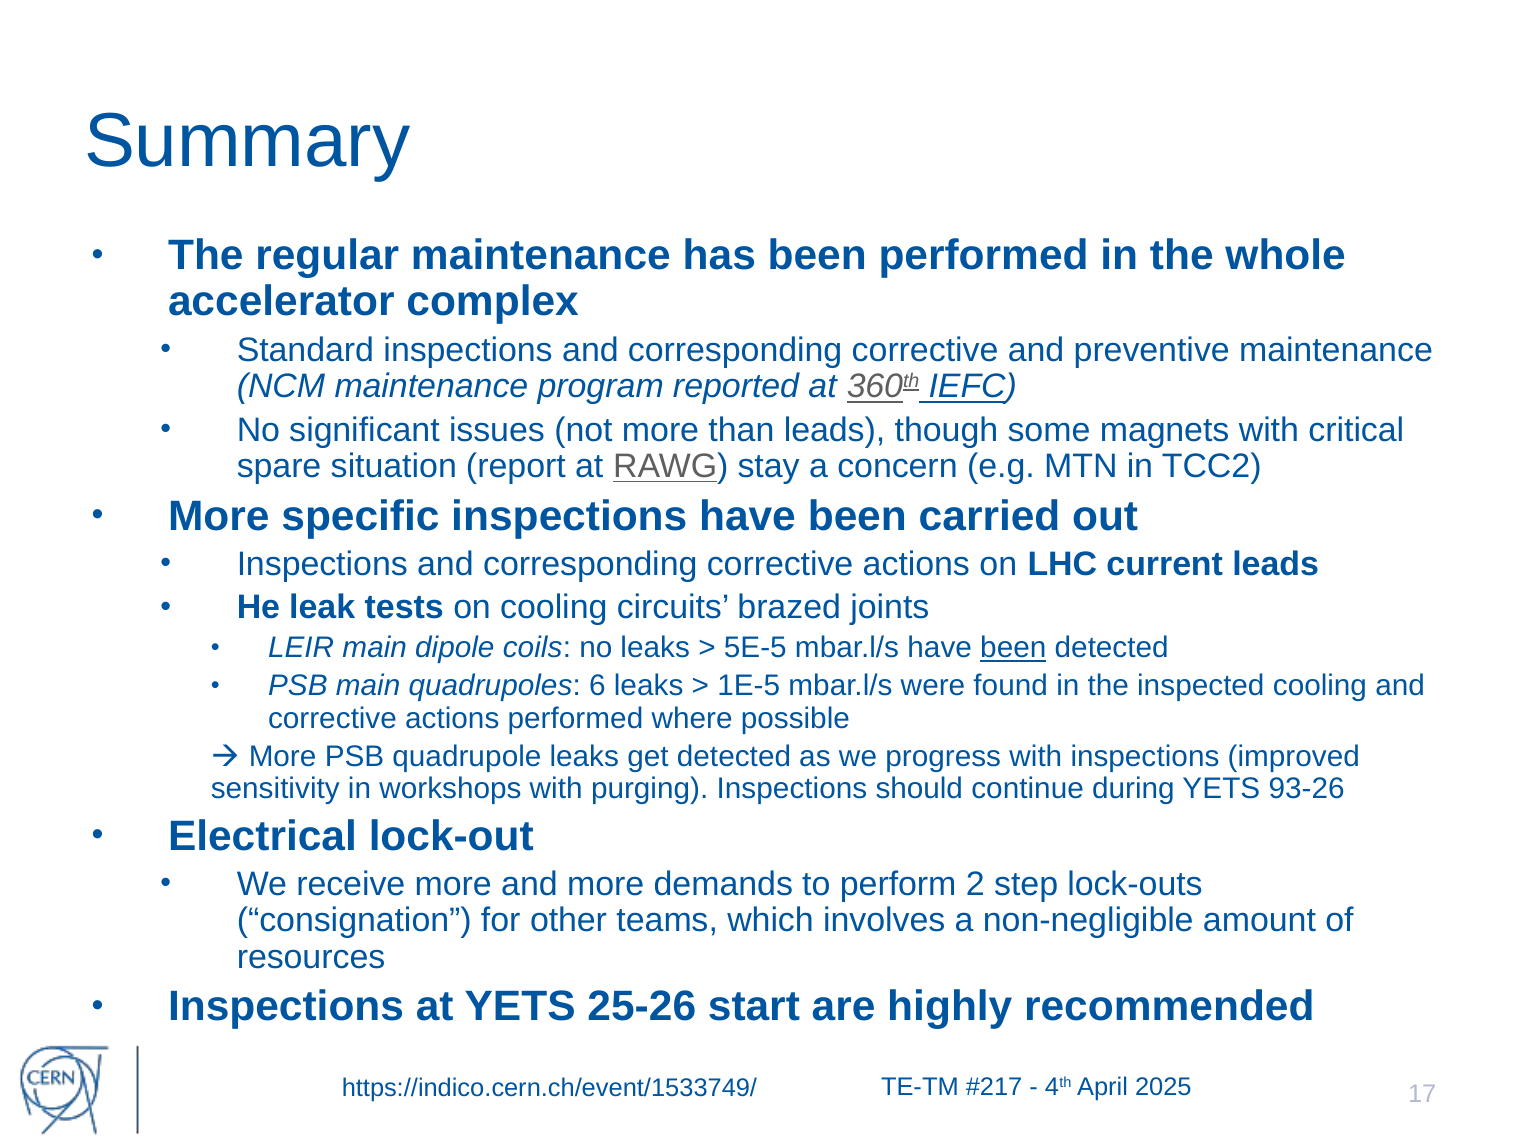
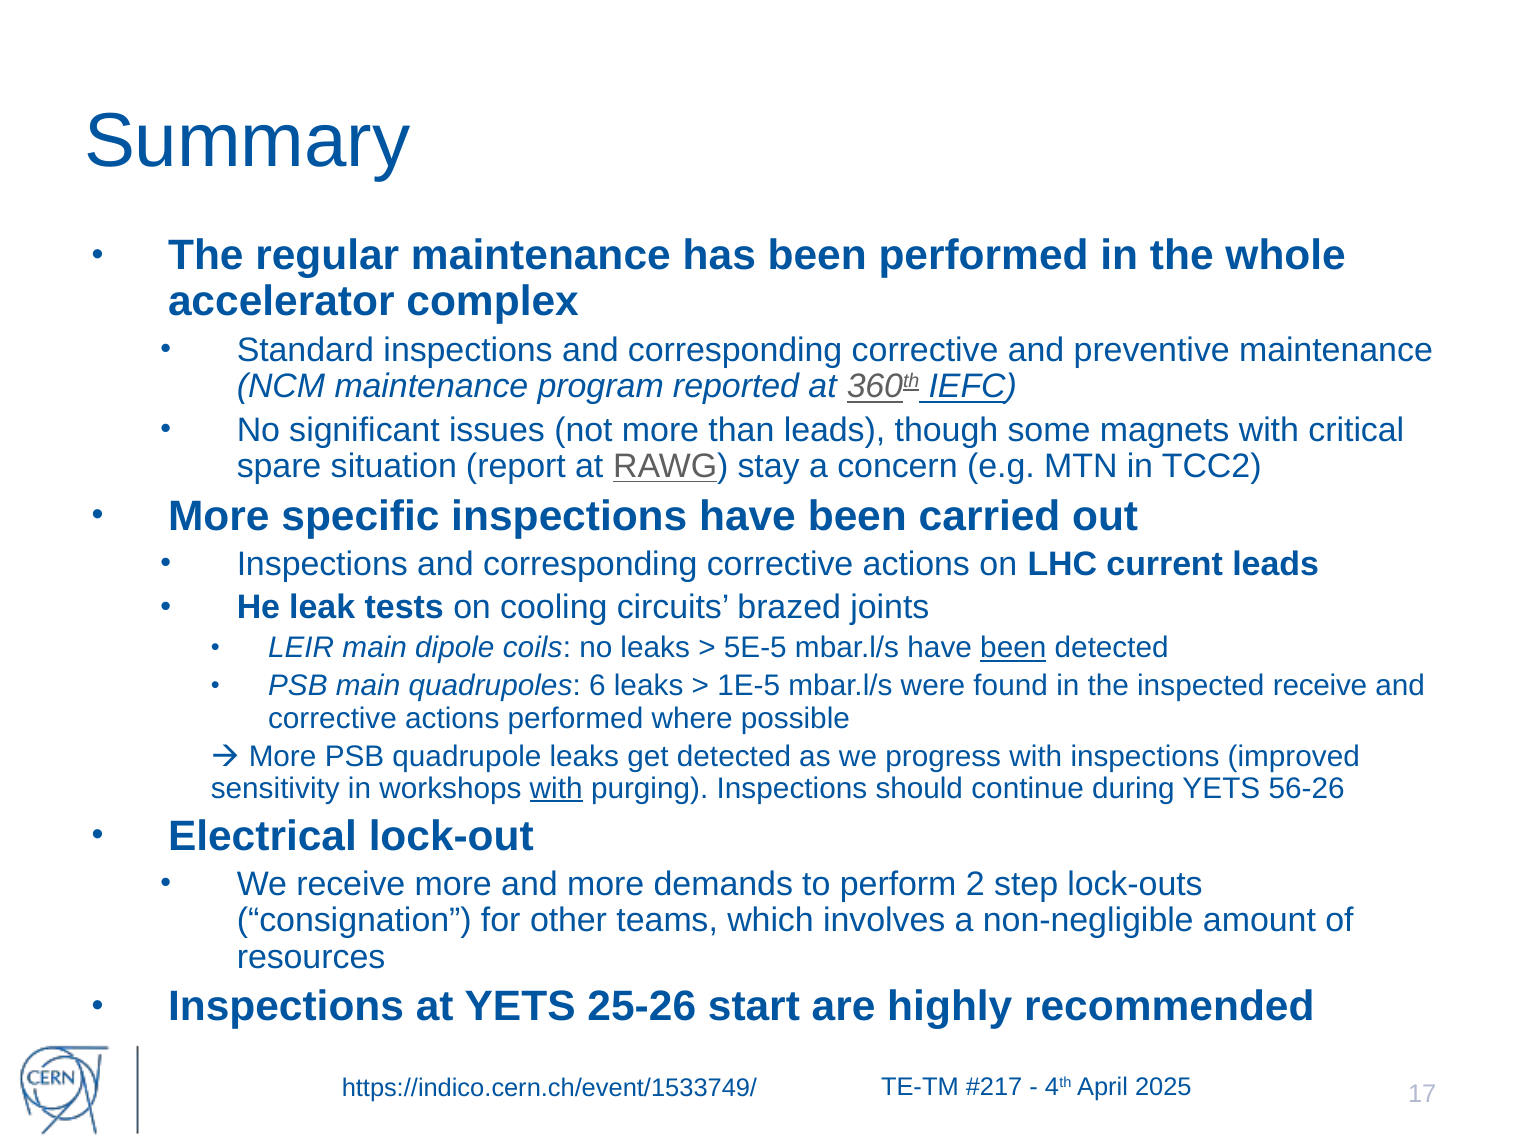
inspected cooling: cooling -> receive (1320, 686)
with underline: none -> present (556, 789)
93-26: 93-26 -> 56-26 (1307, 789)
